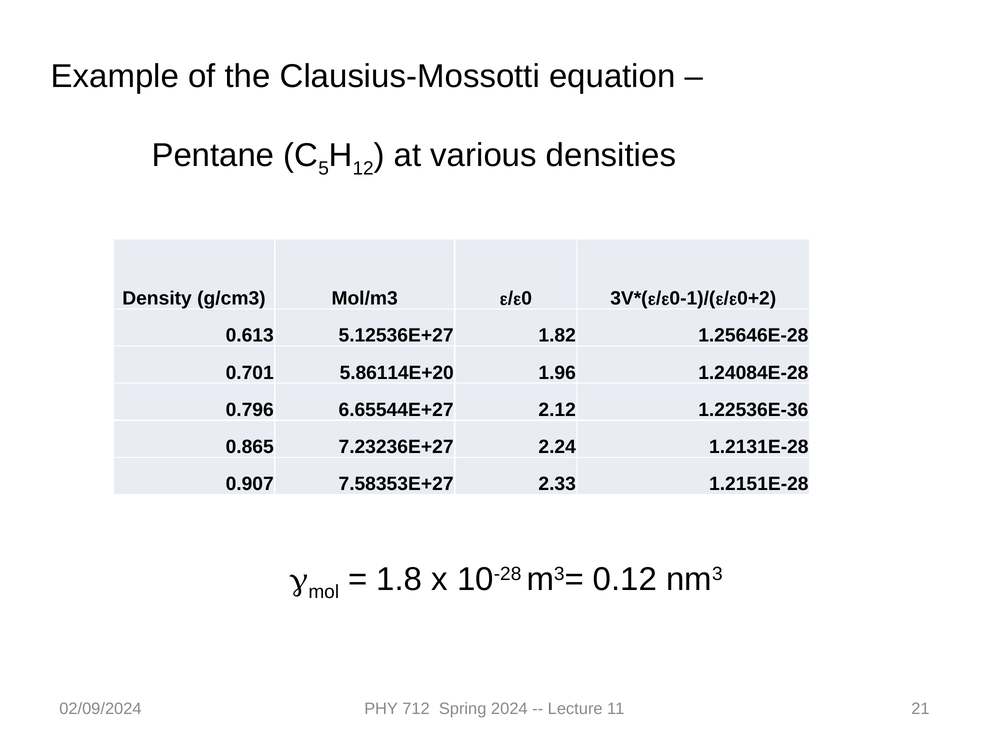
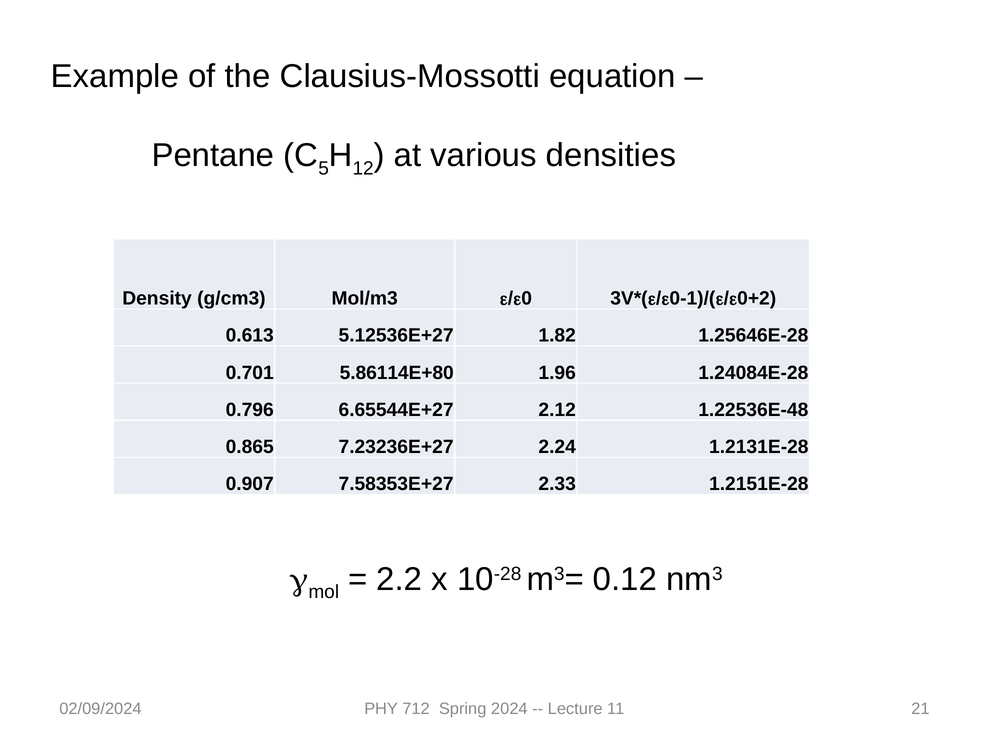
5.86114E+20: 5.86114E+20 -> 5.86114E+80 (397, 373)
1.22536E-36: 1.22536E-36 -> 1.22536E-48 (753, 410)
1.8: 1.8 -> 2.2 (399, 579)
